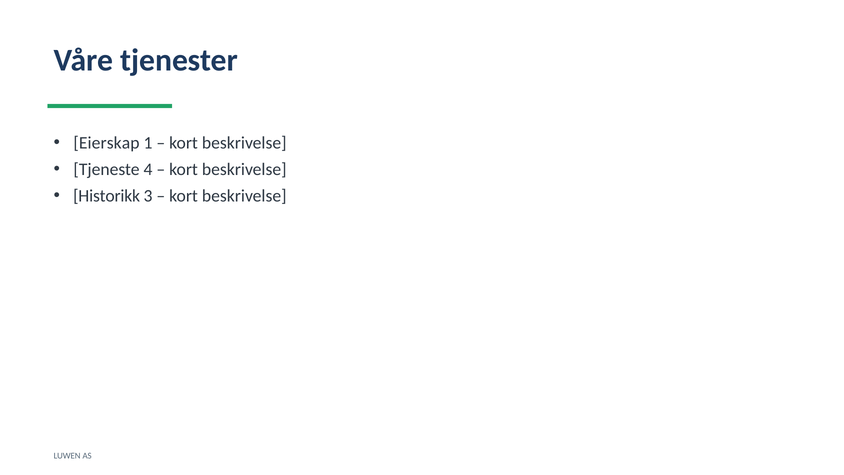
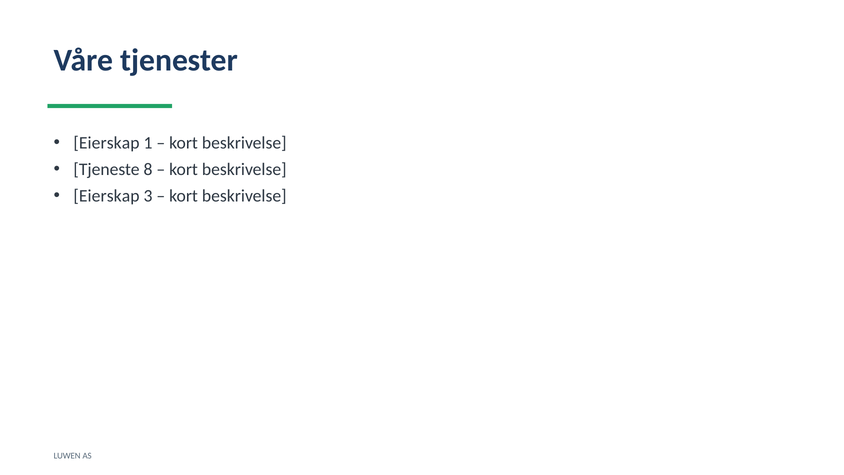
4: 4 -> 8 (148, 169)
Historikk: Historikk -> Eierskap (107, 196)
